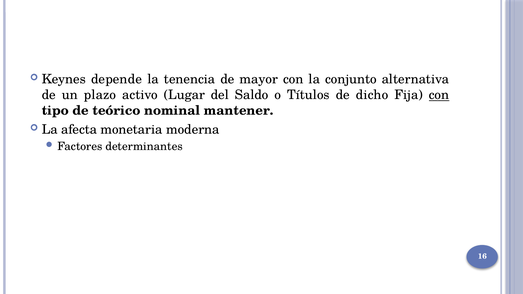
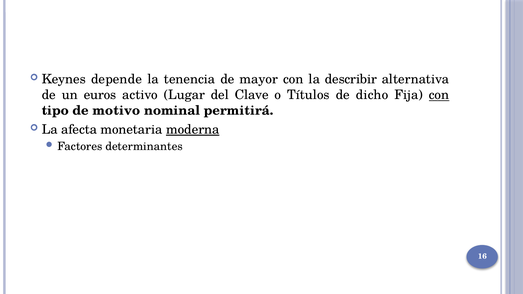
conjunto: conjunto -> describir (351, 79)
plazo: plazo -> euros (100, 95)
Saldo: Saldo -> Clave (252, 95)
teórico: teórico -> motivo (116, 111)
mantener: mantener -> permitirá (239, 111)
moderna underline: none -> present (193, 130)
